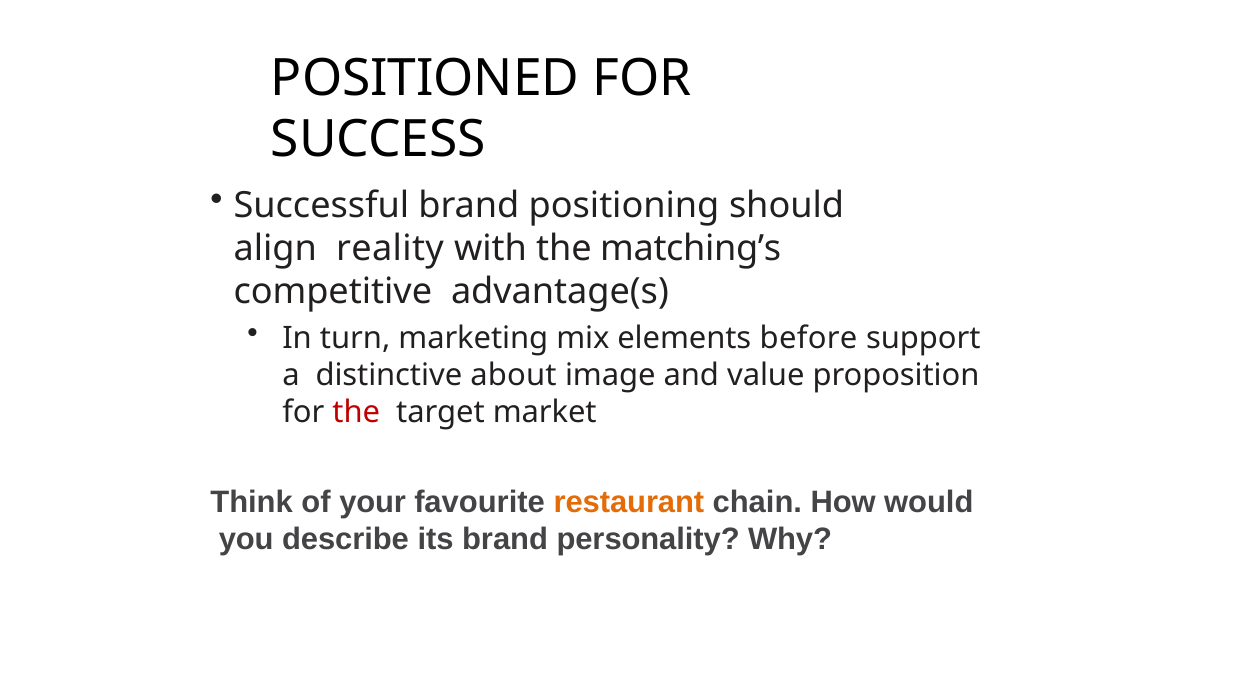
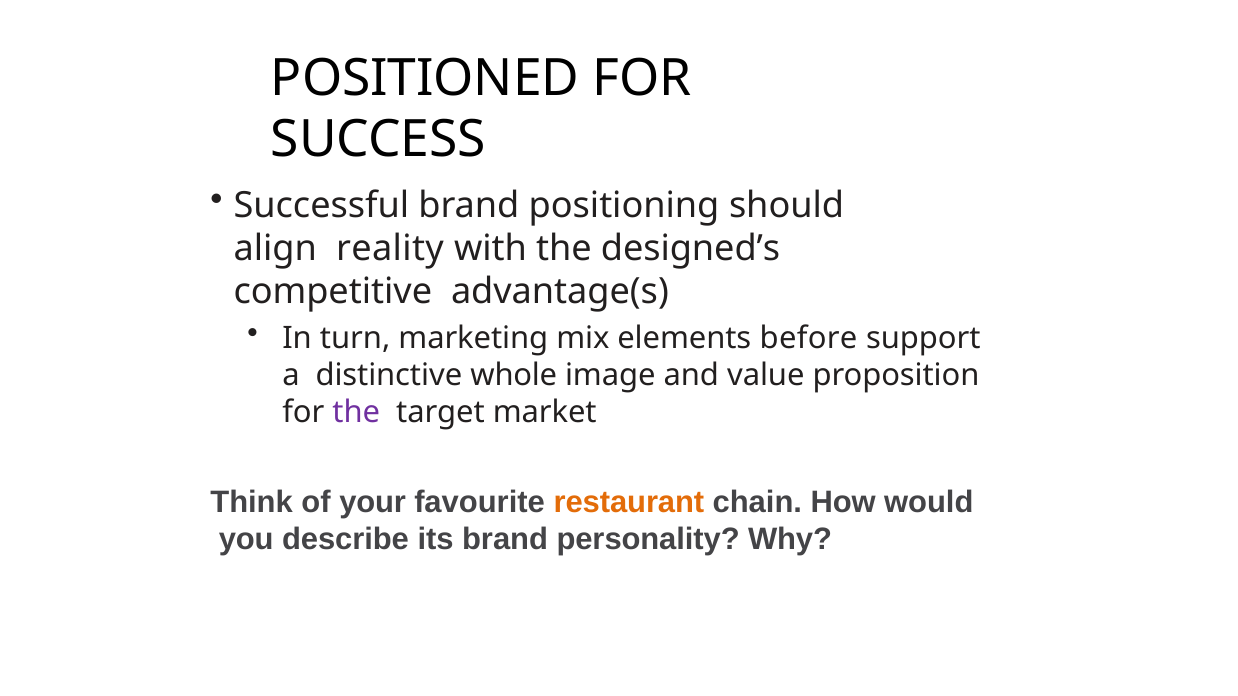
matching’s: matching’s -> designed’s (691, 249)
about: about -> whole (514, 376)
the colour: red -> purple (356, 413)
